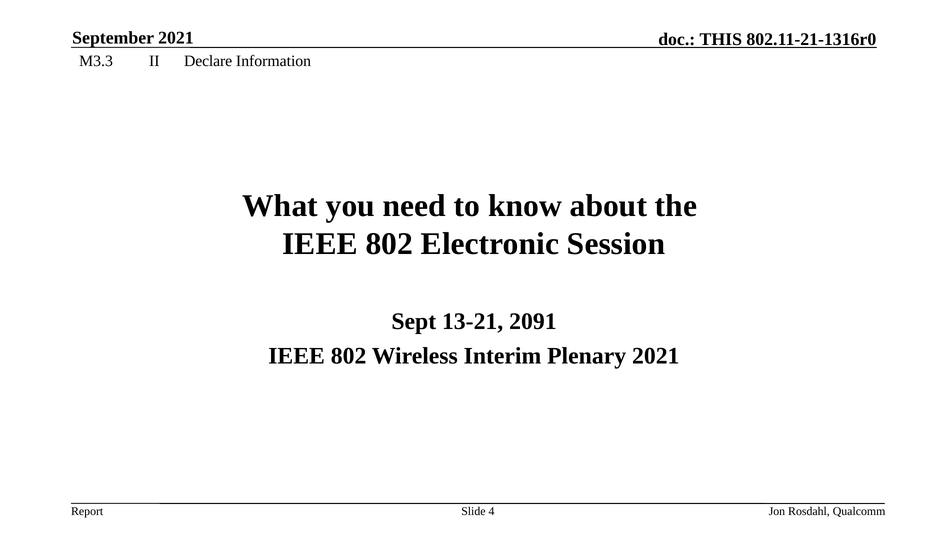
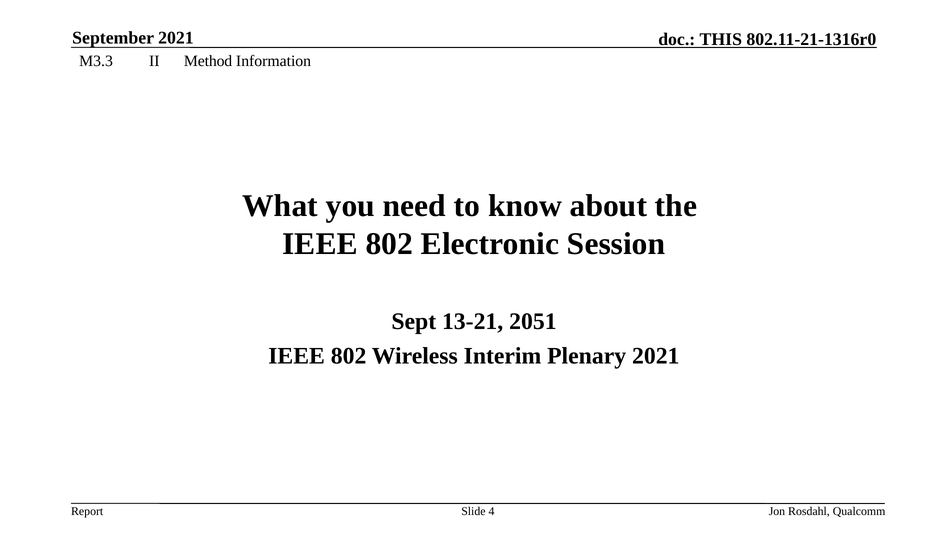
Declare: Declare -> Method (208, 61)
2091: 2091 -> 2051 (533, 322)
